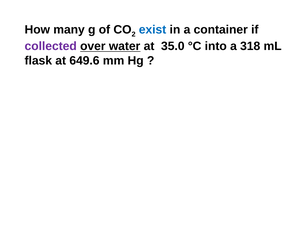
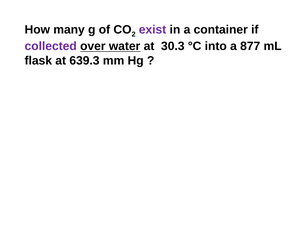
exist colour: blue -> purple (153, 30)
35.0: 35.0 -> 30.3 (173, 46)
318: 318 -> 877 (250, 46)
649.6: 649.6 -> 639.3 (84, 61)
